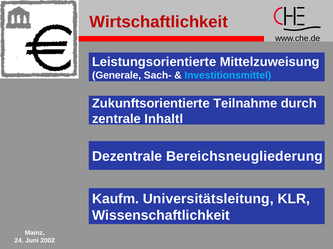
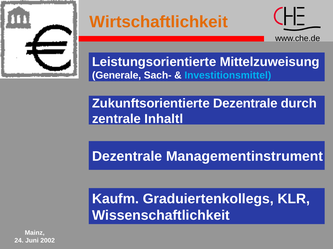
Wirtschaftlichkeit colour: red -> orange (159, 22)
Zukunftsorientierte Teilnahme: Teilnahme -> Dezentrale (245, 104)
Bereichsneugliederung: Bereichsneugliederung -> Managementinstrument (245, 157)
Universitätsleitung: Universitätsleitung -> Graduiertenkollegs (208, 199)
